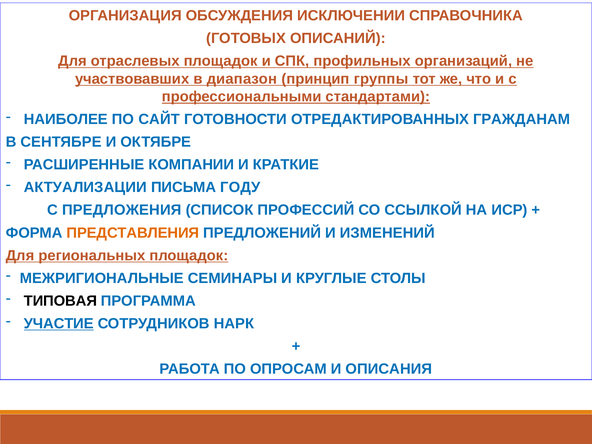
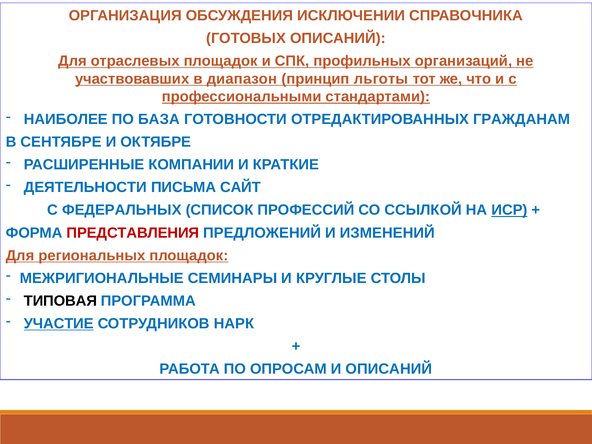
группы: группы -> льготы (381, 79)
САЙТ: САЙТ -> БАЗА (159, 119)
АКТУАЛИЗАЦИИ: АКТУАЛИЗАЦИИ -> ДЕЯТЕЛЬНОСТИ (85, 187)
ГОДУ: ГОДУ -> САЙТ (240, 187)
ПРЕДЛОЖЕНИЯ: ПРЕДЛОЖЕНИЯ -> ФЕДЕРАЛЬНЫХ (122, 210)
ИСР underline: none -> present (509, 210)
ПРЕДСТАВЛЕНИЯ colour: orange -> red (133, 233)
И ОПИСАНИЯ: ОПИСАНИЯ -> ОПИСАНИЙ (389, 369)
